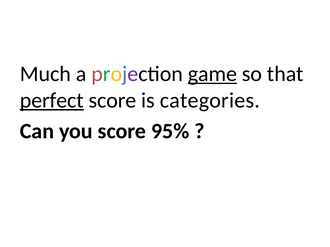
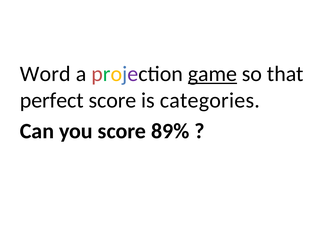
Much: Much -> Word (45, 74)
perfect underline: present -> none (52, 101)
95%: 95% -> 89% (170, 131)
